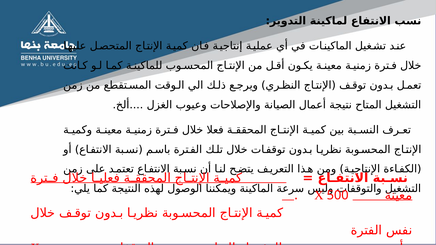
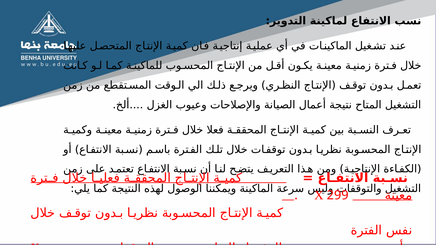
500: 500 -> 299 (338, 196)
